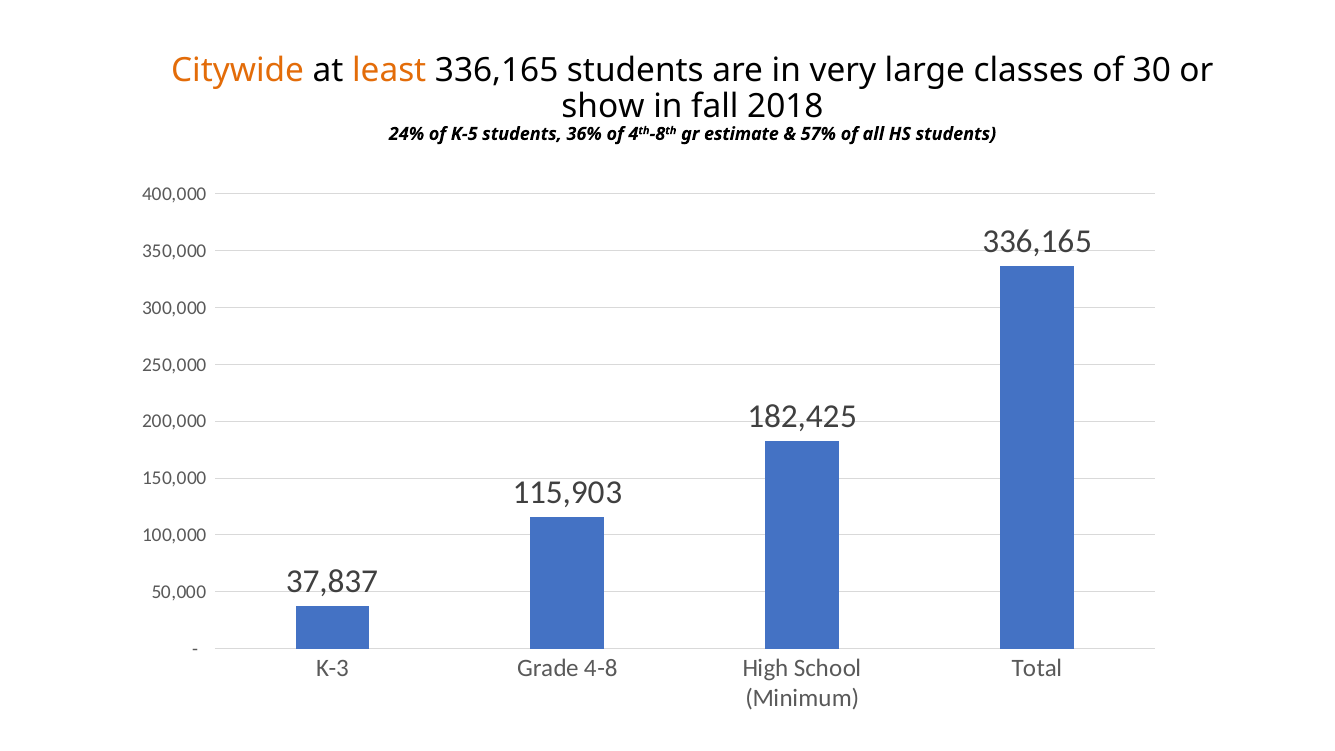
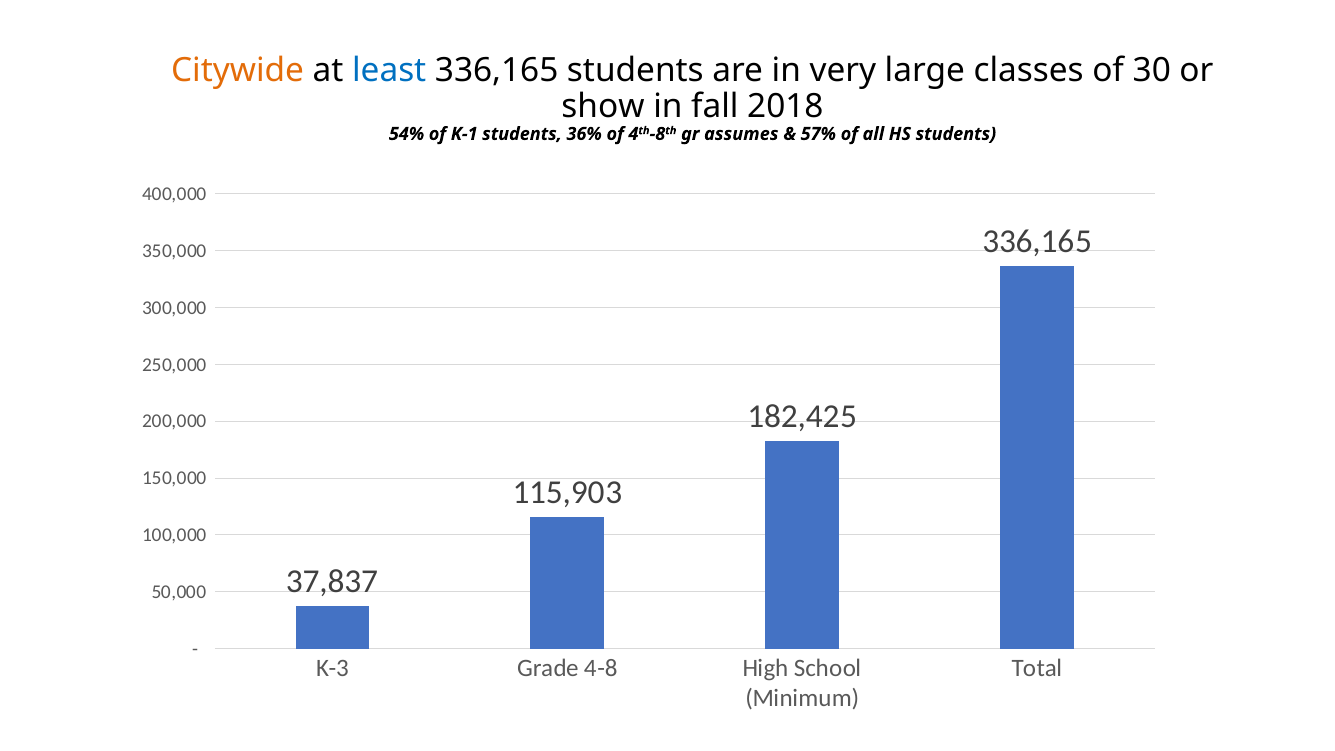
least colour: orange -> blue (389, 70)
24%: 24% -> 54% (407, 134)
K-5: K-5 -> K-1 (464, 134)
estimate: estimate -> assumes (741, 134)
